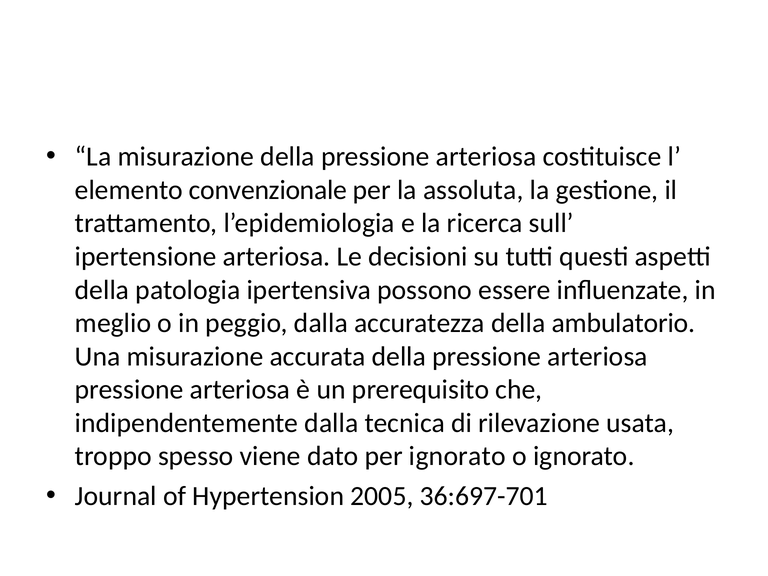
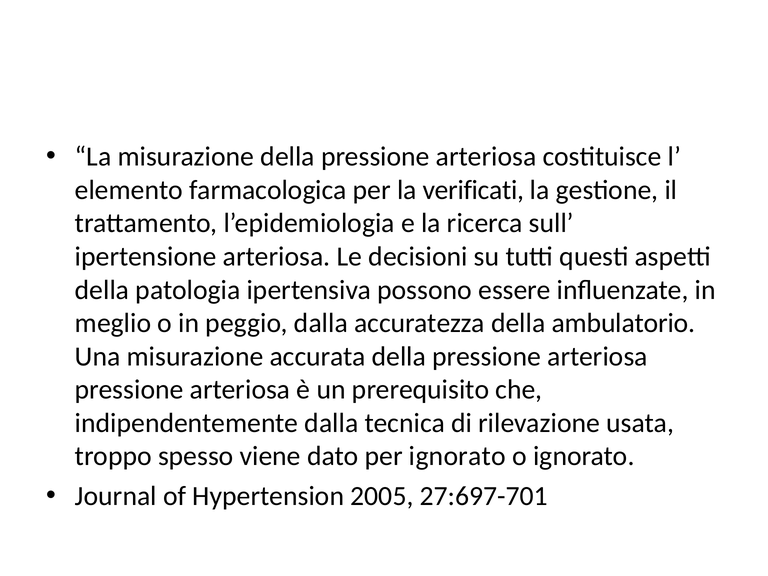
convenzionale: convenzionale -> farmacologica (268, 190)
assoluta: assoluta -> verificati (473, 190)
36:697-701: 36:697-701 -> 27:697-701 (484, 496)
